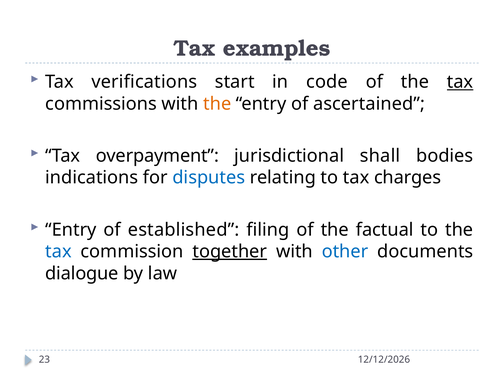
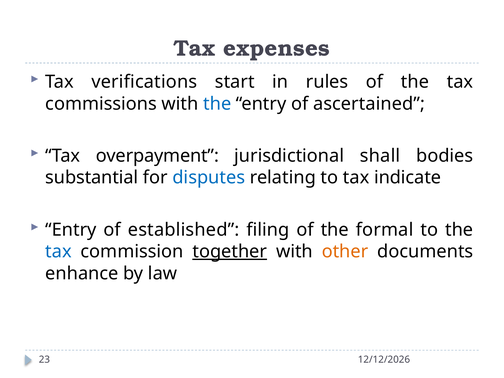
examples: examples -> expenses (276, 49)
code: code -> rules (327, 82)
tax underline: present -> none (460, 82)
the colour: orange -> blue (217, 104)
indications: indications -> substantial (92, 178)
charges: charges -> indicate (408, 178)
factual: factual -> formal (385, 230)
other colour: blue -> orange (345, 252)
dialogue: dialogue -> enhance (82, 273)
